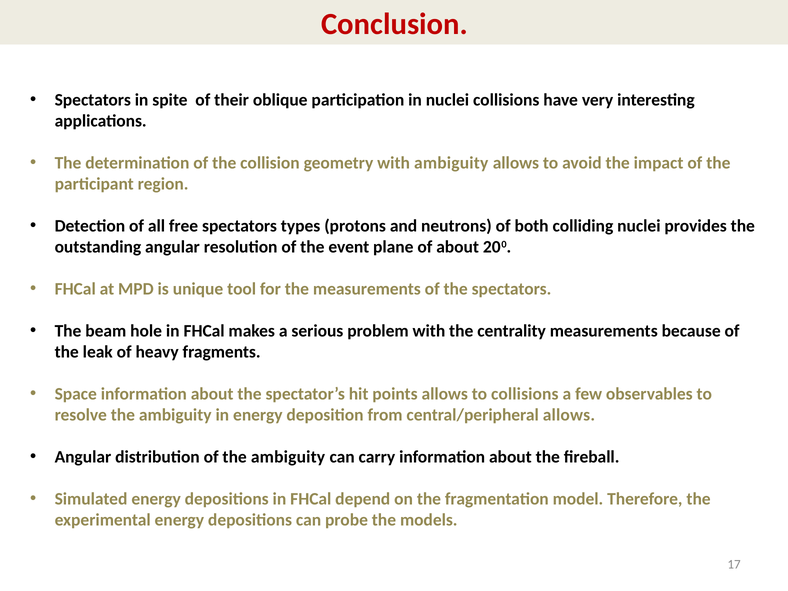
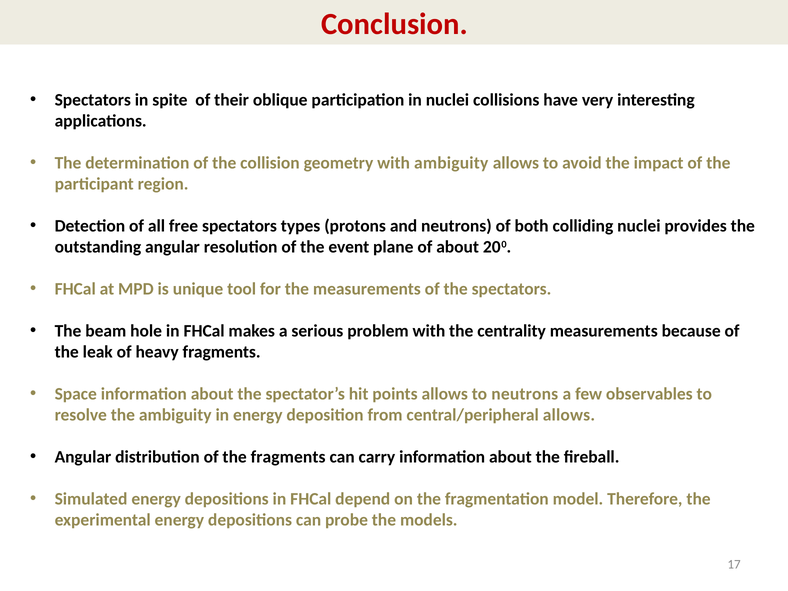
to collisions: collisions -> neutrons (525, 394)
of the ambiguity: ambiguity -> fragments (288, 457)
